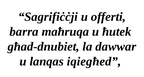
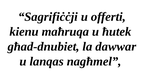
barra: barra -> kienu (24, 32)
iqiegħed: iqiegħed -> nagħmel (94, 62)
